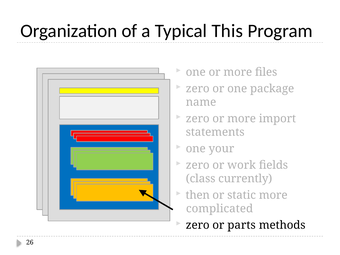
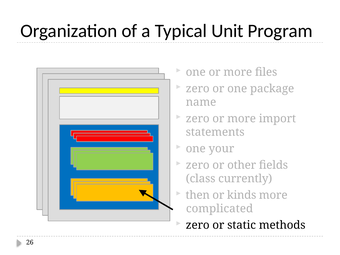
This: This -> Unit (227, 31)
work: work -> other (242, 165)
static: static -> kinds (242, 195)
parts: parts -> static (242, 225)
